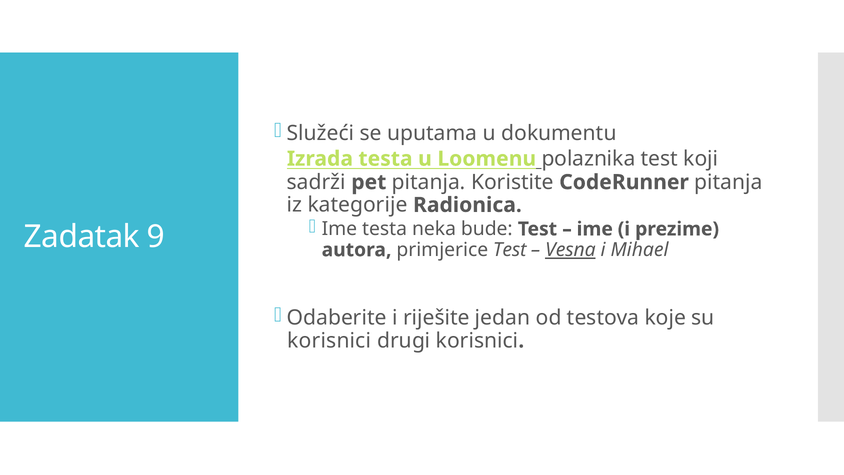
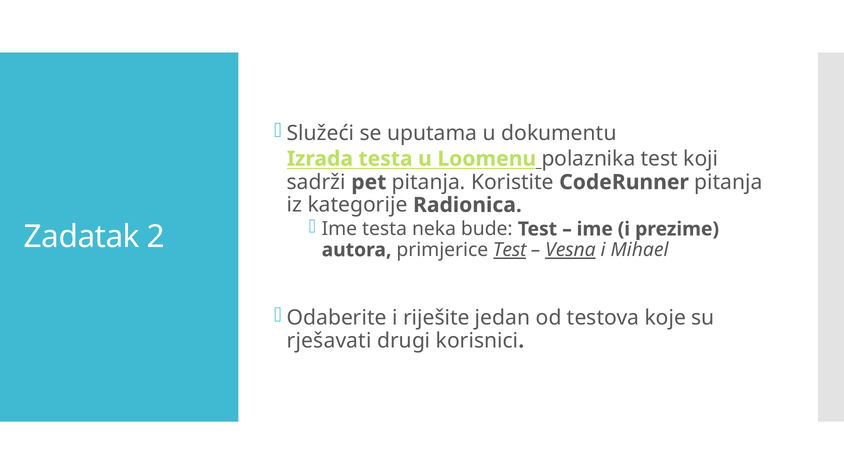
9: 9 -> 2 (156, 237)
Test underline: none -> present (510, 250)
korisnici: korisnici -> rješavati (329, 340)
